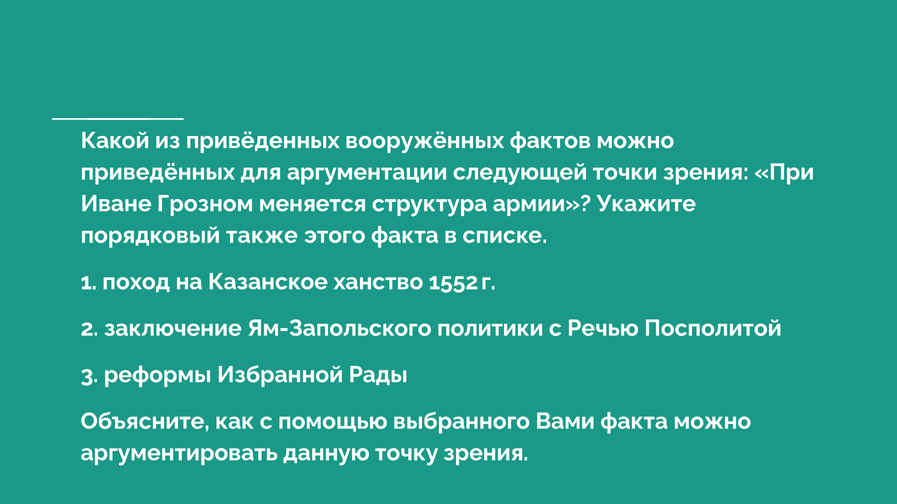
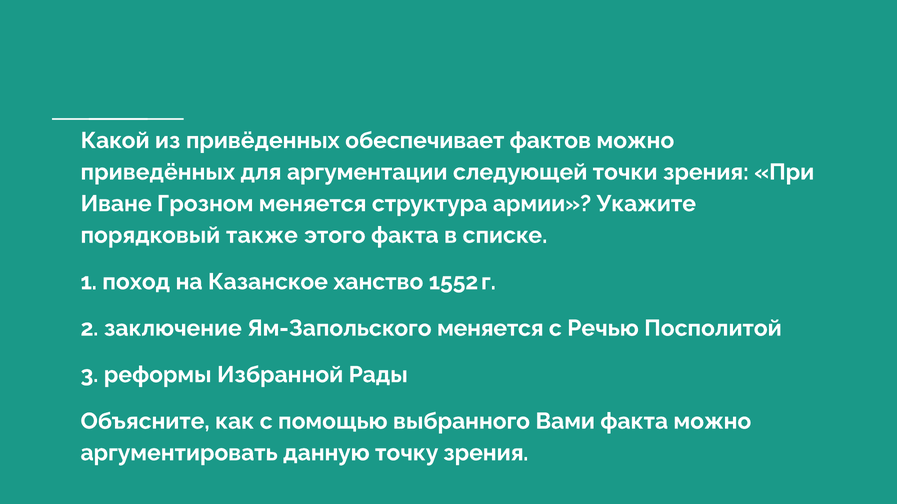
вооружённых: вооружённых -> обеспечивает (425, 141)
Ям-Запольского политики: политики -> меняется (490, 329)
